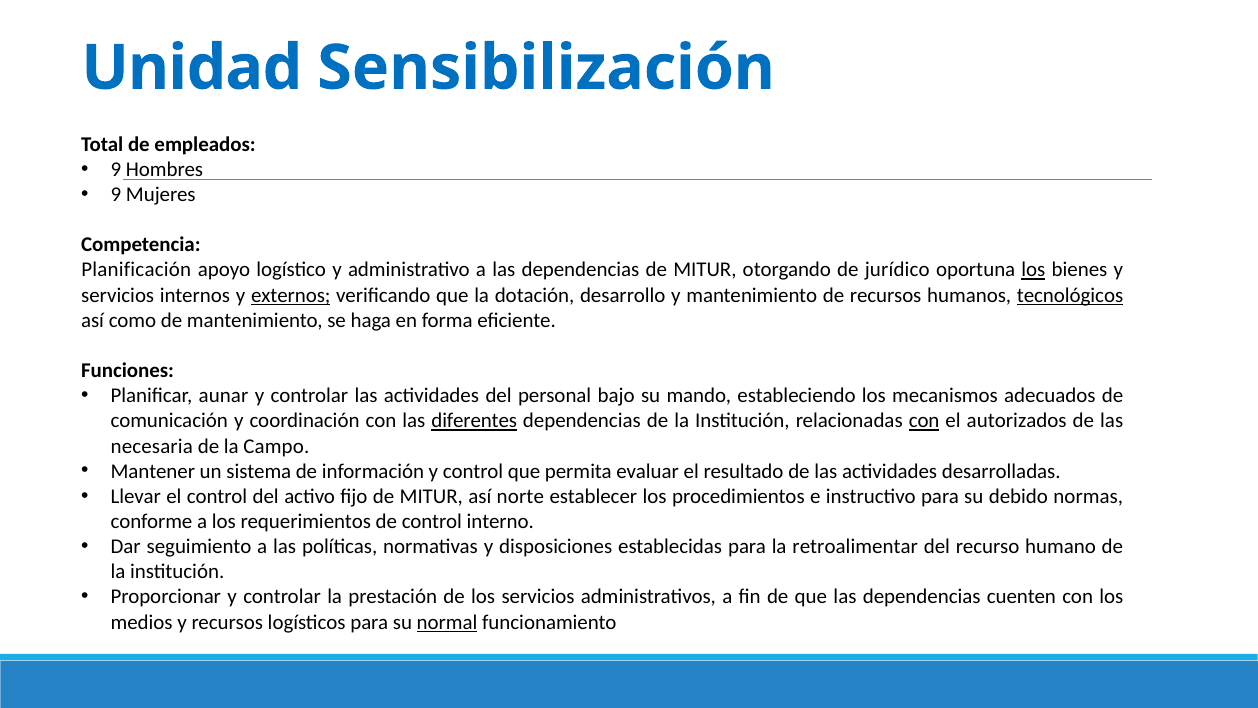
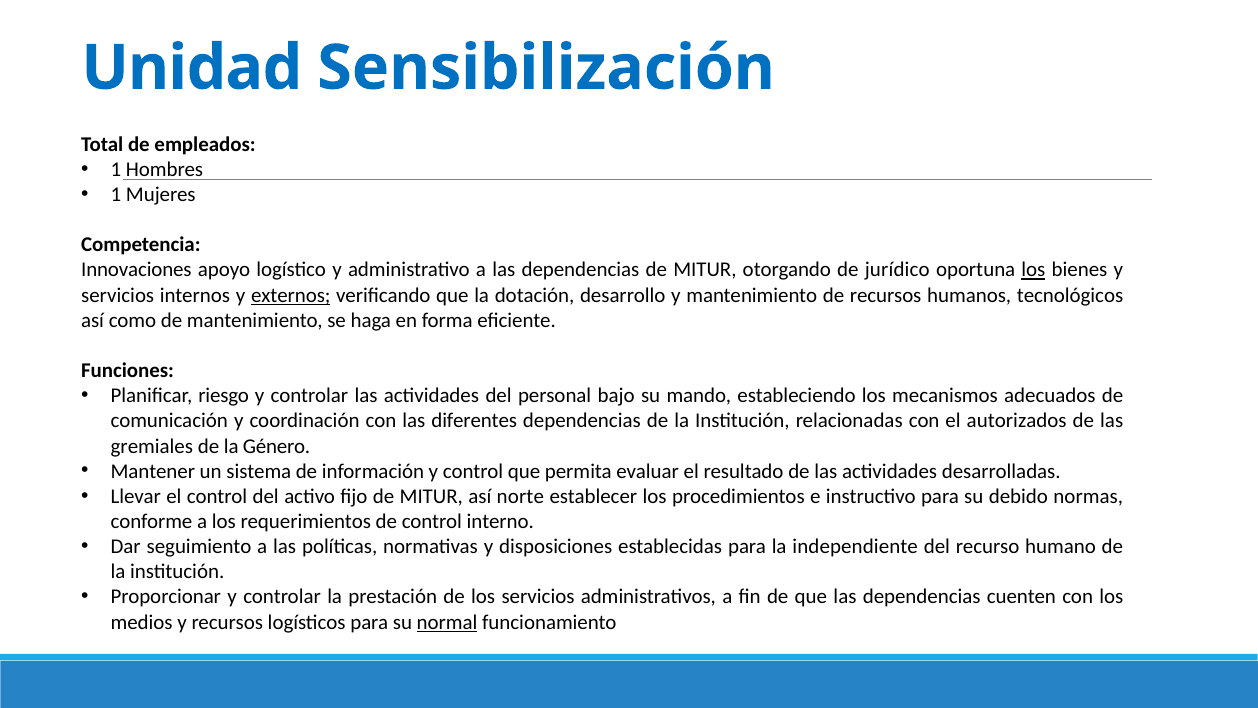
9: 9 -> 1 (116, 169)
9: 9 -> 1 (116, 194)
Planificación: Planificación -> Innovaciones (136, 270)
tecnológicos underline: present -> none (1070, 295)
aunar: aunar -> riesgo (224, 396)
diferentes underline: present -> none (474, 421)
con underline: present -> none (924, 421)
necesaria: necesaria -> gremiales (152, 446)
Campo: Campo -> Género (277, 446)
retroalimentar: retroalimentar -> independiente (855, 546)
